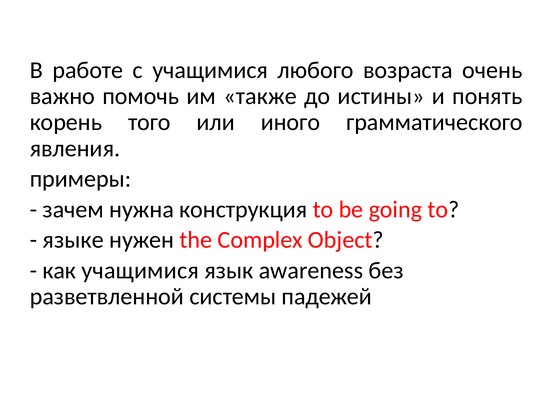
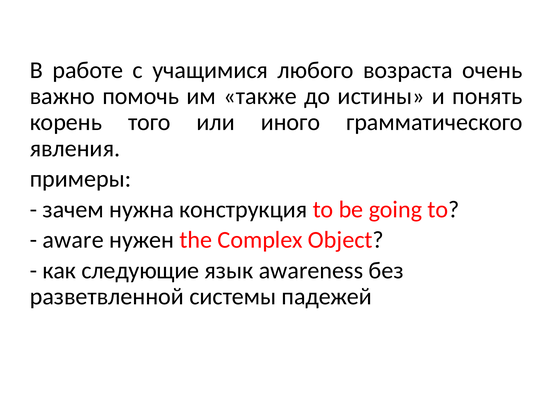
языке: языке -> aware (73, 240)
как учащимися: учащимися -> следующие (140, 271)
